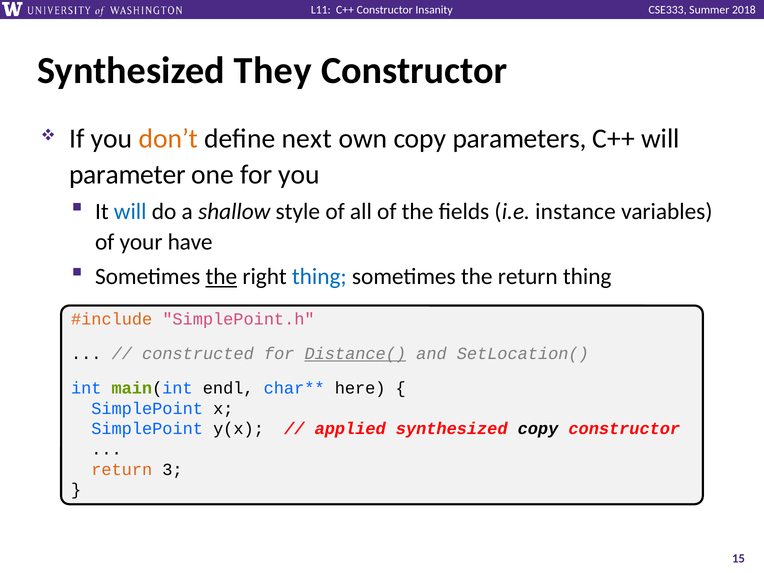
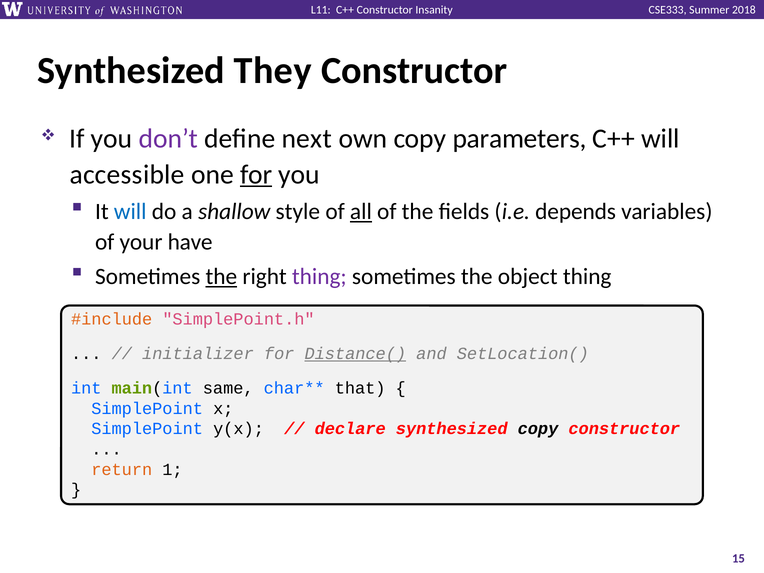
don’t colour: orange -> purple (168, 139)
parameter: parameter -> accessible (127, 174)
for underline: none -> present (256, 174)
all underline: none -> present (361, 212)
instance: instance -> depends (576, 212)
thing colour: blue -> purple (319, 277)
the return: return -> object (528, 277)
constructed: constructed -> initializer (198, 354)
endl: endl -> same (228, 388)
here: here -> that (360, 388)
applied: applied -> declare (350, 429)
3: 3 -> 1 (172, 470)
